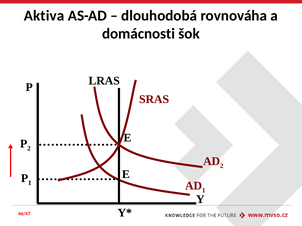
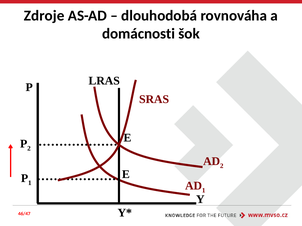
Aktiva: Aktiva -> Zdroje (44, 16)
